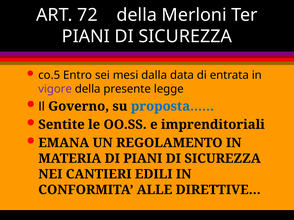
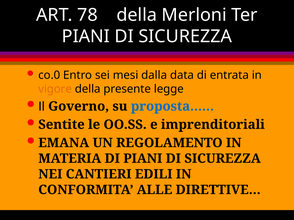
72: 72 -> 78 (87, 15)
co.5: co.5 -> co.0 (49, 75)
vigore colour: purple -> orange (55, 89)
